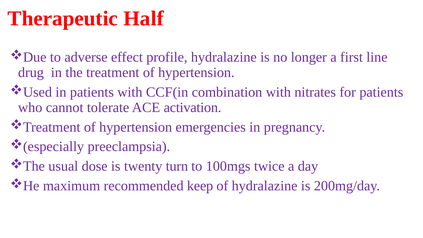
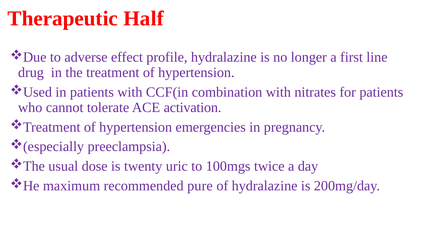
turn: turn -> uric (177, 166)
keep: keep -> pure (200, 186)
